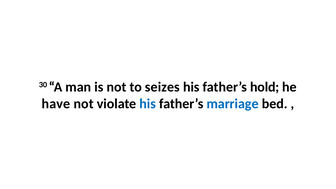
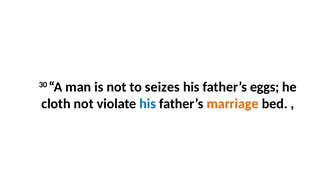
hold: hold -> eggs (265, 87)
have: have -> cloth (56, 104)
marriage colour: blue -> orange (233, 104)
